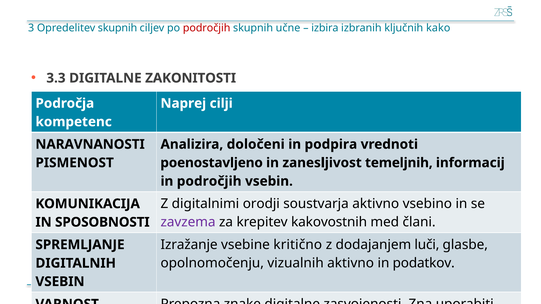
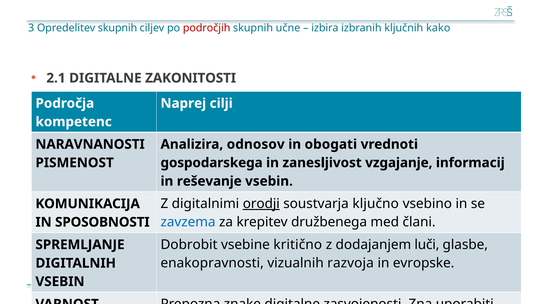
3.3: 3.3 -> 2.1 (56, 78)
določeni: določeni -> odnosov (256, 144)
in podpira: podpira -> obogati (331, 144)
poenostavljeno: poenostavljeno -> gospodarskega (212, 163)
temeljnih: temeljnih -> vzgajanje (399, 163)
in področjih: področjih -> reševanje (209, 181)
orodji underline: none -> present (261, 204)
soustvarja aktivno: aktivno -> ključno (376, 204)
zavzema colour: purple -> blue (188, 222)
kakovostnih: kakovostnih -> družbenega (329, 222)
Izražanje: Izražanje -> Dobrobit (189, 245)
opolnomočenju: opolnomočenju -> enakopravnosti (212, 263)
vizualnih aktivno: aktivno -> razvoja (351, 263)
podatkov: podatkov -> evropske (424, 263)
